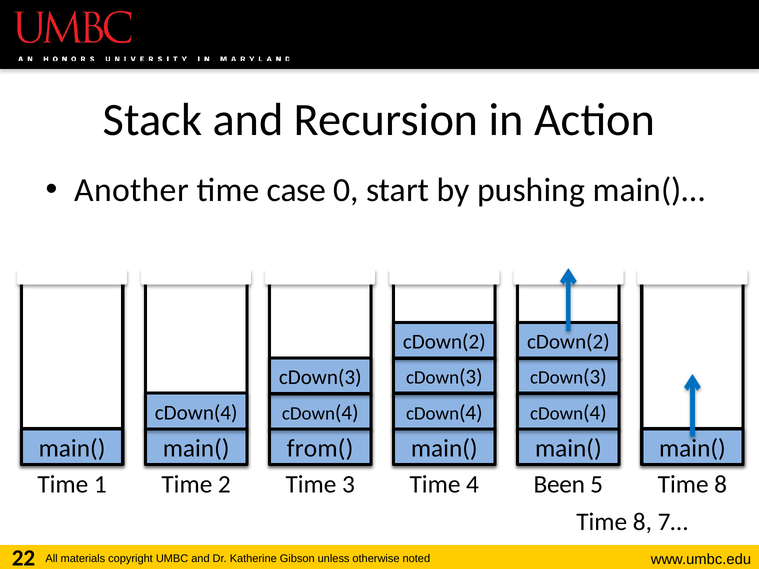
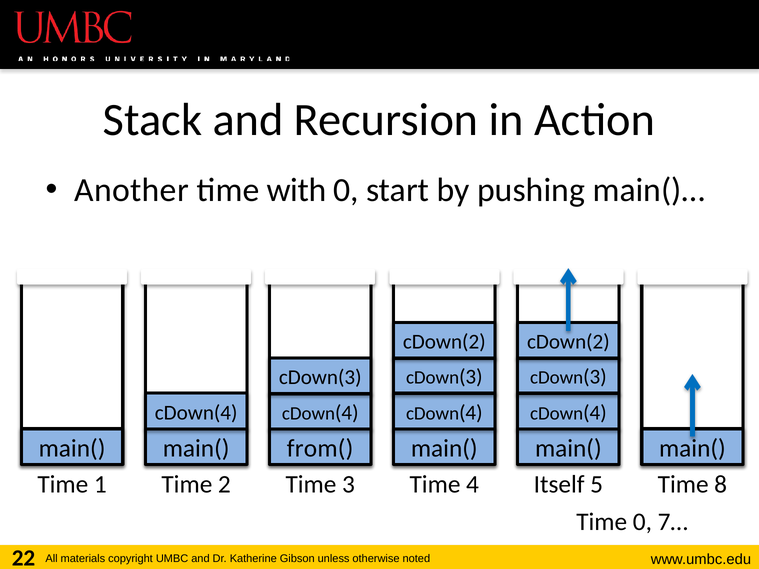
case: case -> with (296, 190)
Been: Been -> Itself (559, 485)
8: 8 -> 0 (642, 522)
